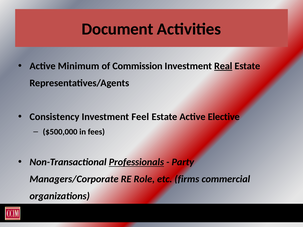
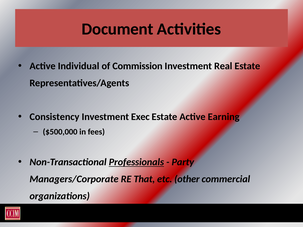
Minimum: Minimum -> Individual (79, 66)
Real underline: present -> none (223, 66)
Feel: Feel -> Exec (140, 117)
Elective: Elective -> Earning (224, 117)
Role: Role -> That (144, 179)
firms: firms -> other (187, 179)
